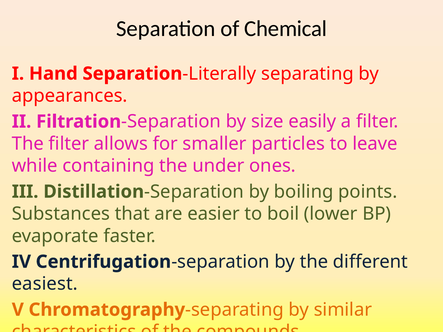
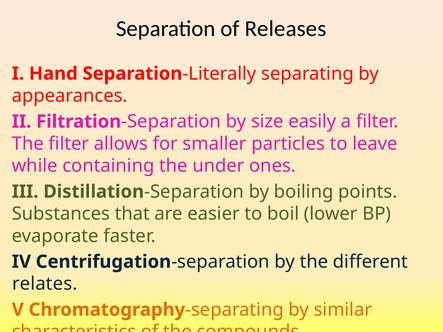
Chemical: Chemical -> Releases (286, 29)
easiest: easiest -> relates (45, 284)
